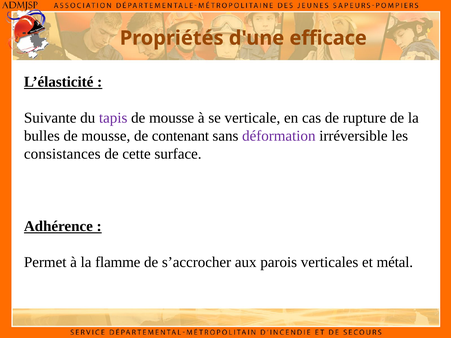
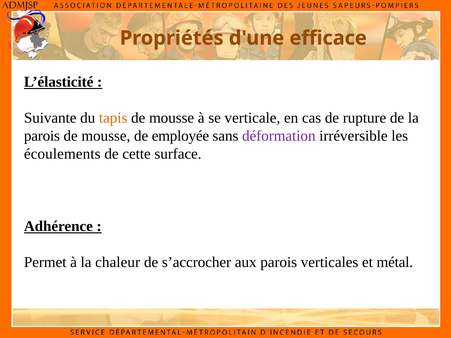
tapis colour: purple -> orange (113, 118)
bulles: bulles -> parois (42, 136)
contenant: contenant -> employée (180, 136)
consistances: consistances -> écoulements (62, 154)
flamme: flamme -> chaleur (118, 262)
